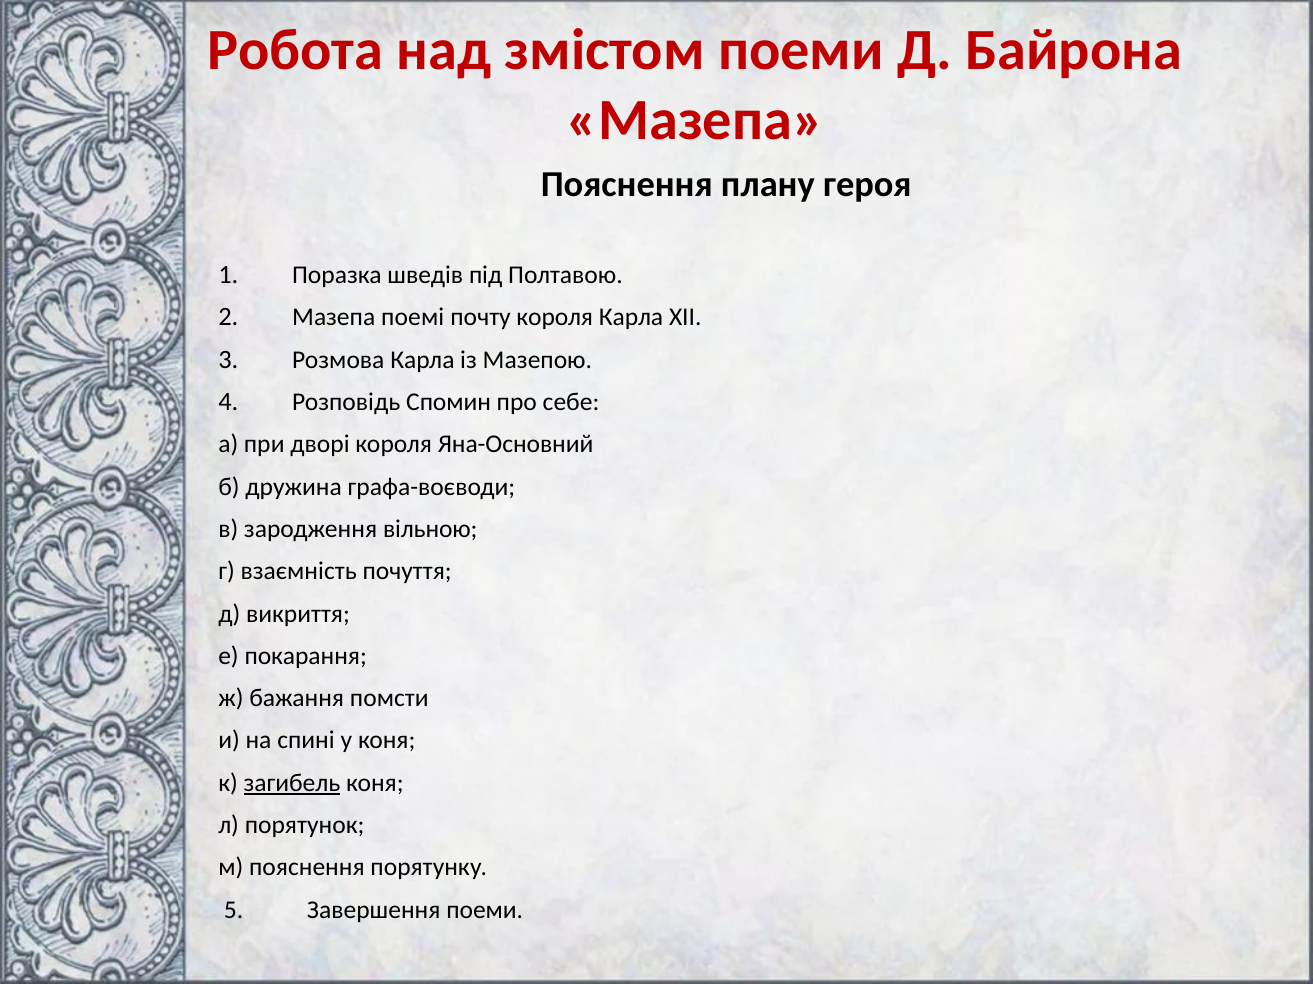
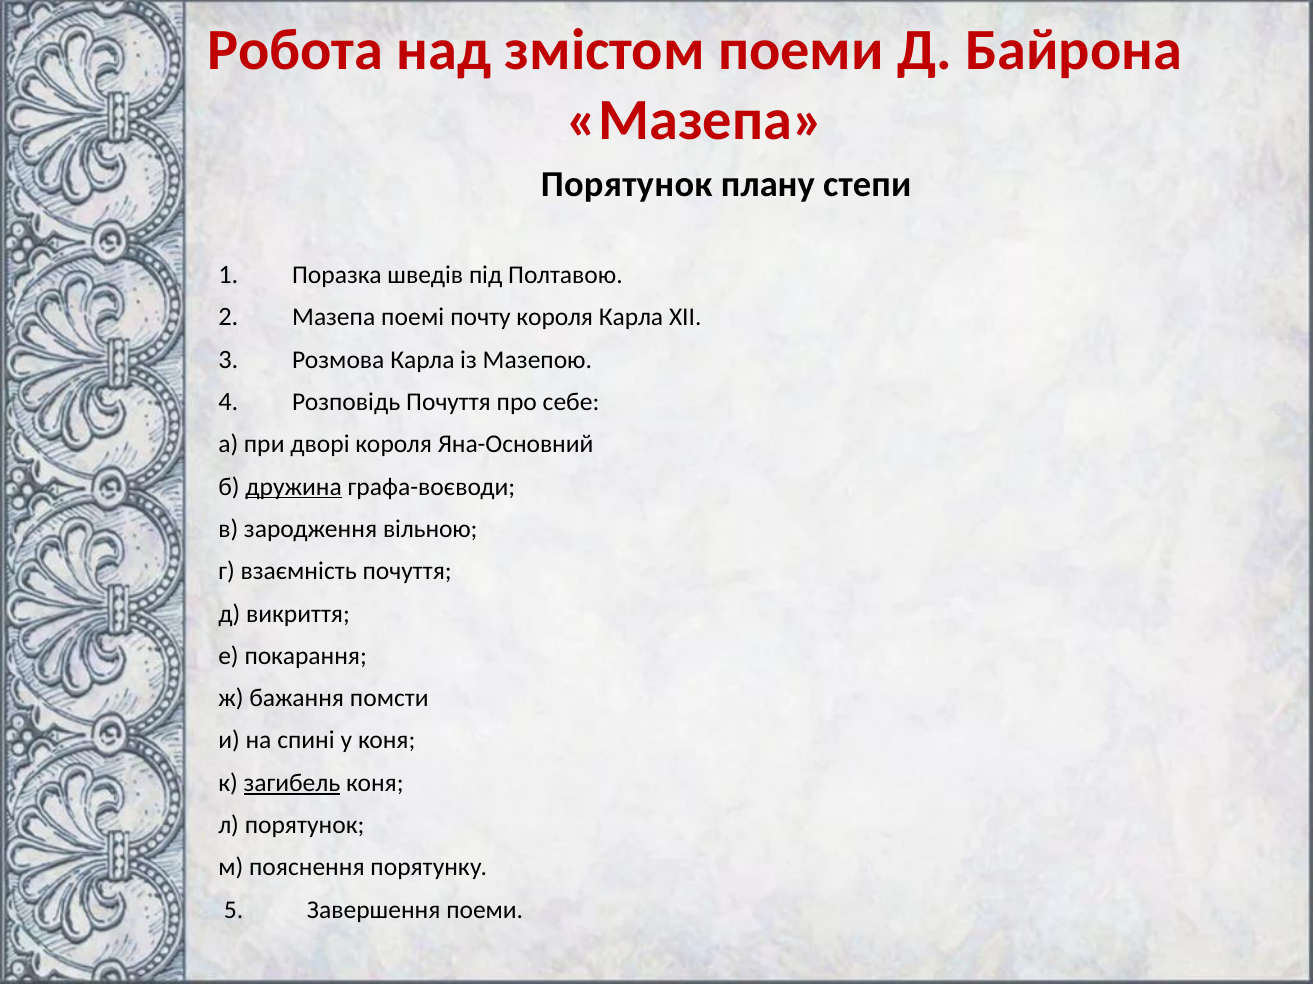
Пояснення: Пояснення -> Порятунок (627, 185)
героя: героя -> степи (867, 185)
Розповідь Спомин: Спомин -> Почуття (449, 402)
дружина underline: none -> present (294, 487)
